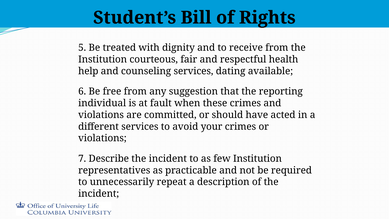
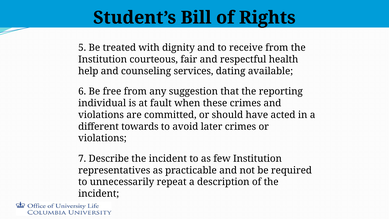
different services: services -> towards (140, 126)
your: your -> later (212, 126)
